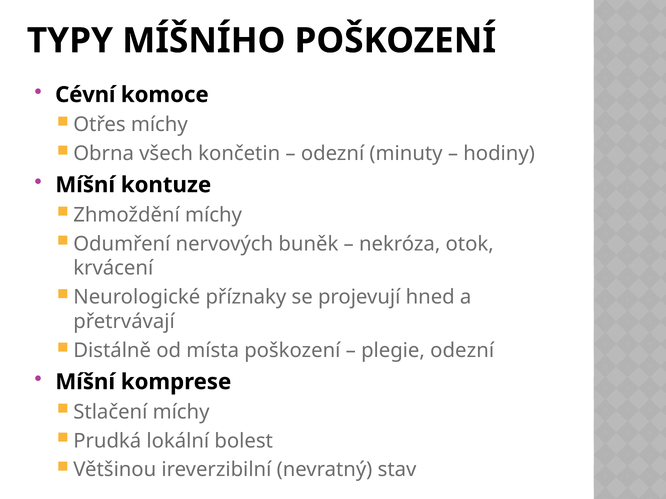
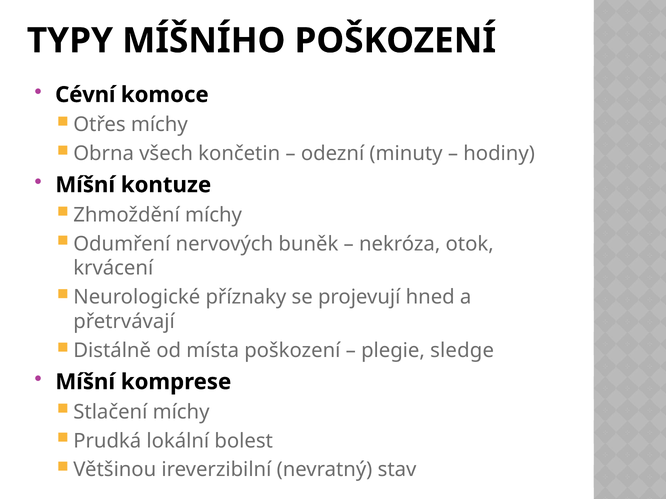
plegie odezní: odezní -> sledge (462, 351)
